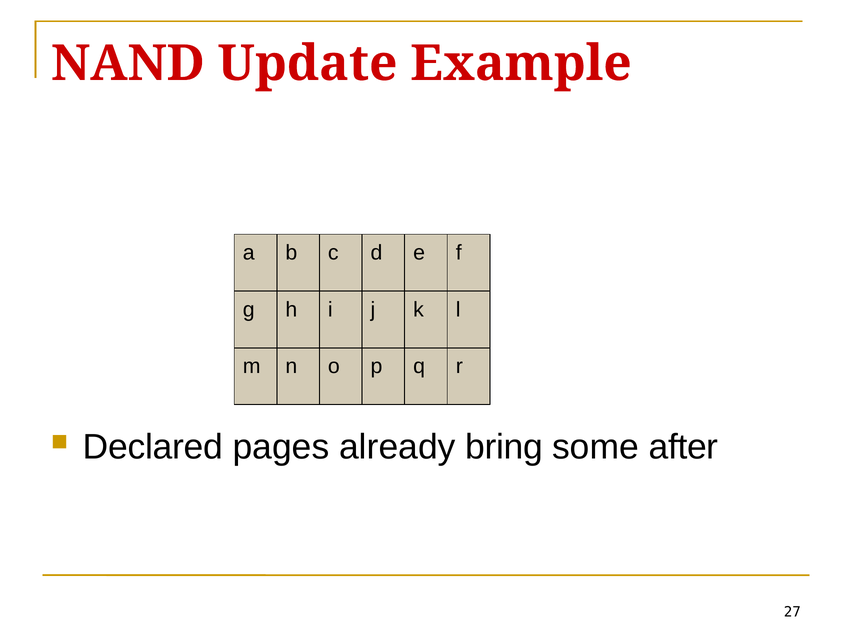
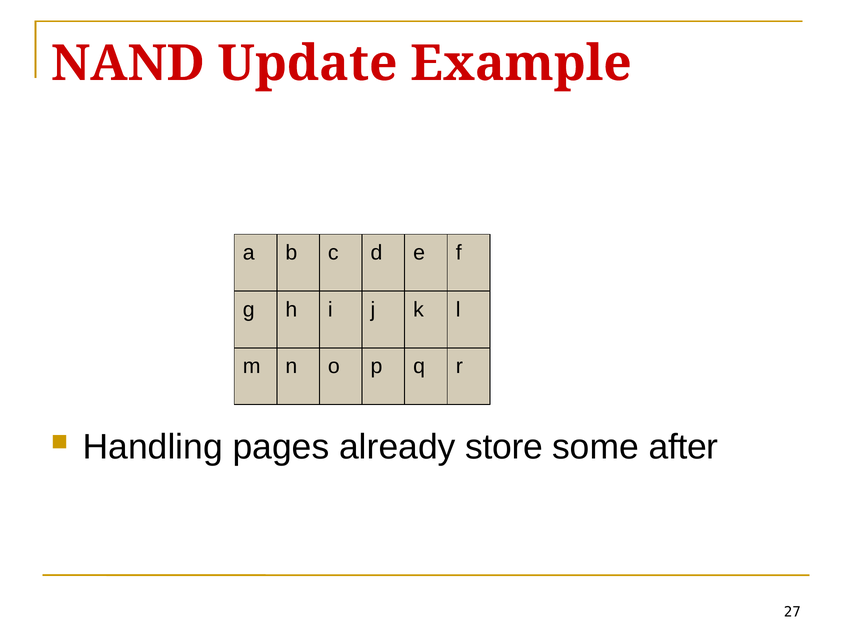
Declared: Declared -> Handling (153, 447)
bring: bring -> store (504, 447)
